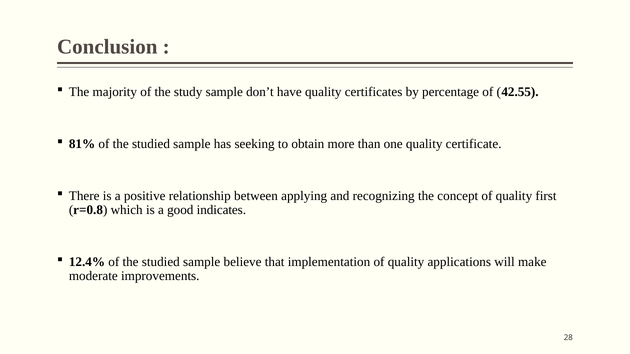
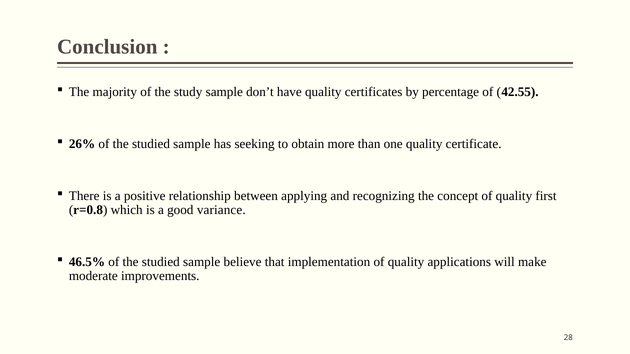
81%: 81% -> 26% (82, 144)
indicates: indicates -> variance (221, 210)
12.4%: 12.4% -> 46.5% (87, 262)
